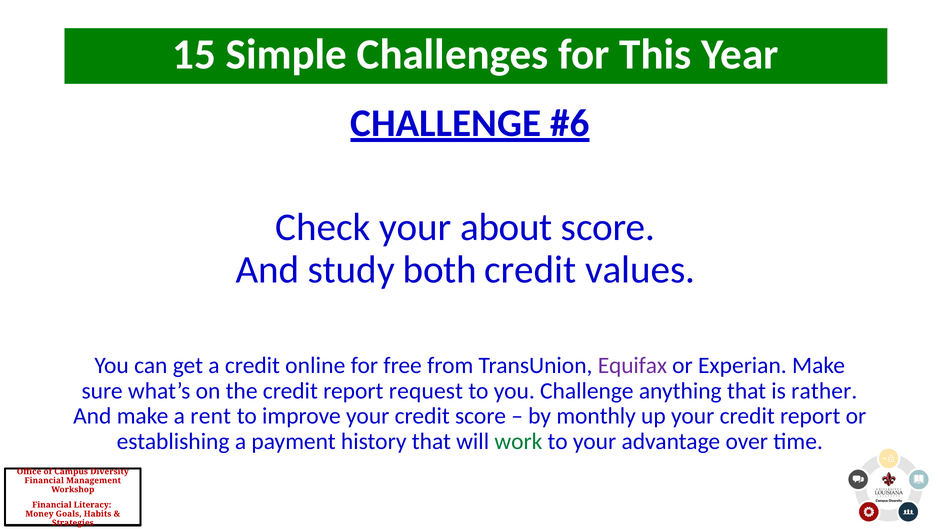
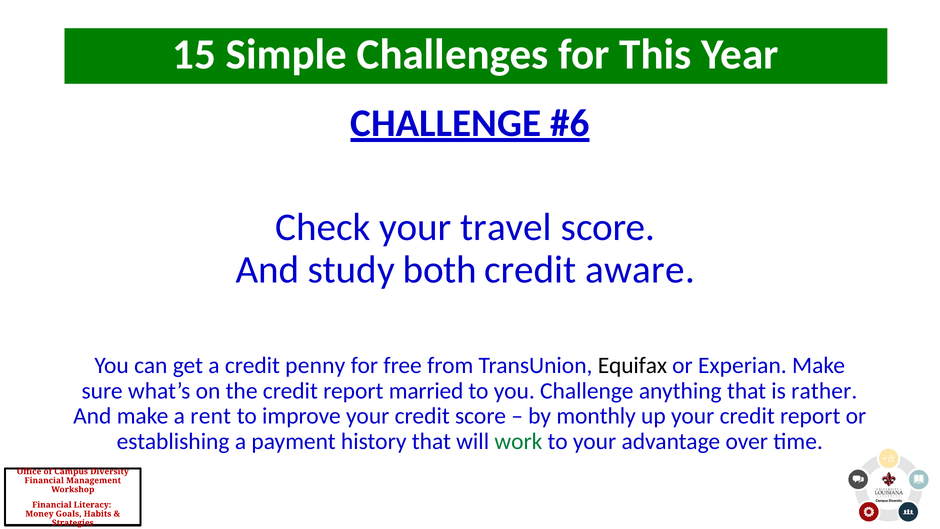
about: about -> travel (506, 227)
values: values -> aware (640, 269)
online: online -> penny (315, 365)
Equifax colour: purple -> black (632, 365)
request: request -> married (426, 391)
